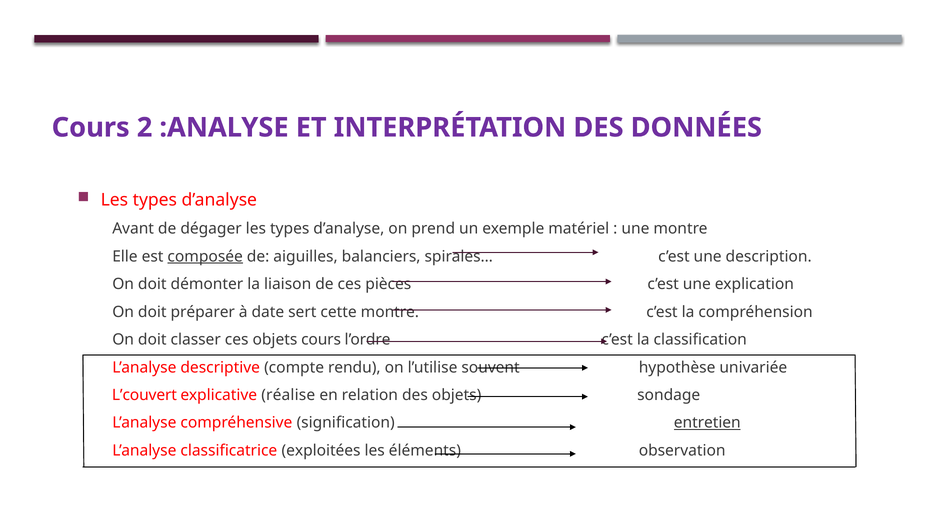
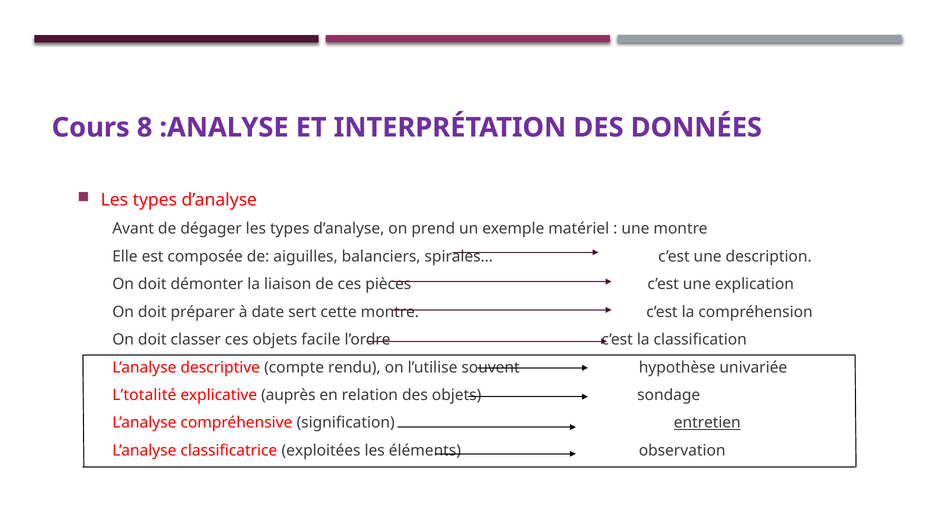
2: 2 -> 8 (145, 127)
composée underline: present -> none (205, 256)
objets cours: cours -> facile (321, 339)
L’couvert: L’couvert -> L’totalité (144, 395)
réalise: réalise -> auprès (288, 395)
